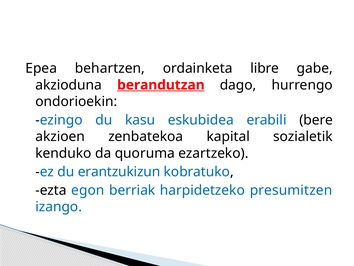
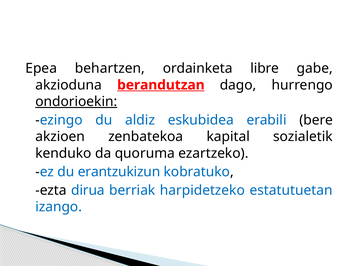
ondorioekin underline: none -> present (76, 101)
kasu: kasu -> aldiz (140, 120)
egon: egon -> dirua (88, 190)
presumitzen: presumitzen -> estatutuetan (291, 190)
